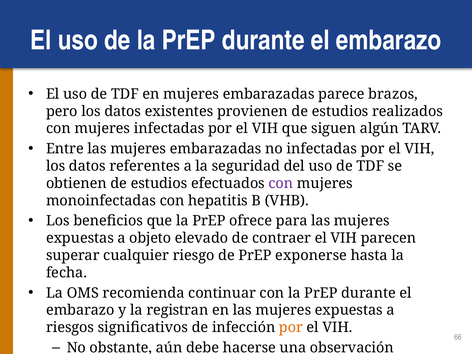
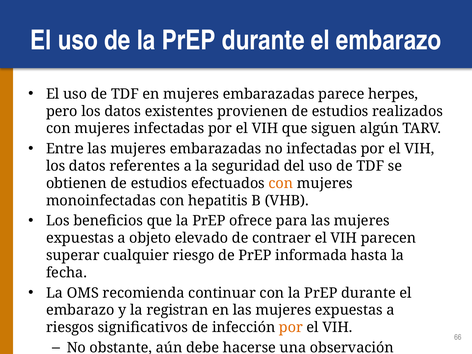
brazos: brazos -> herpes (393, 94)
con colour: purple -> orange (281, 183)
exponerse: exponerse -> informada (311, 255)
